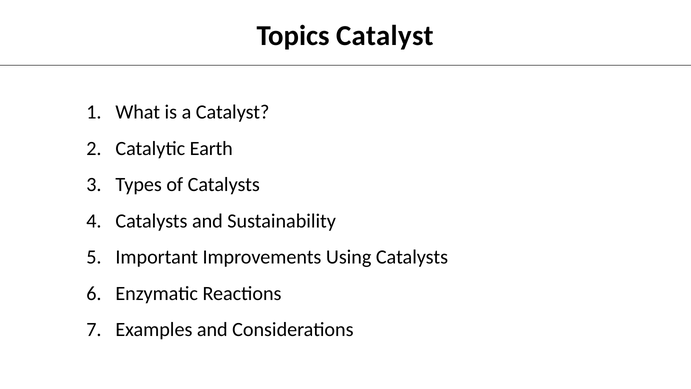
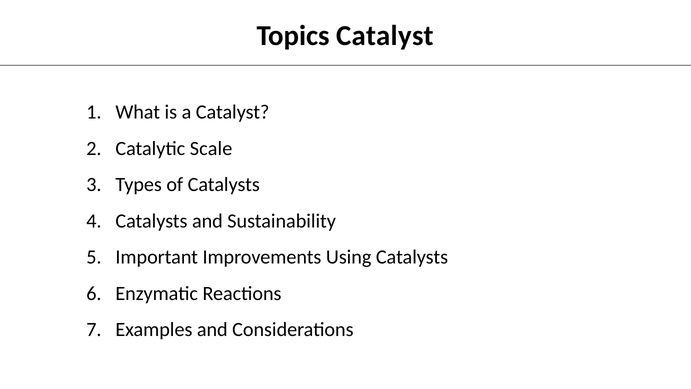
Earth: Earth -> Scale (211, 148)
